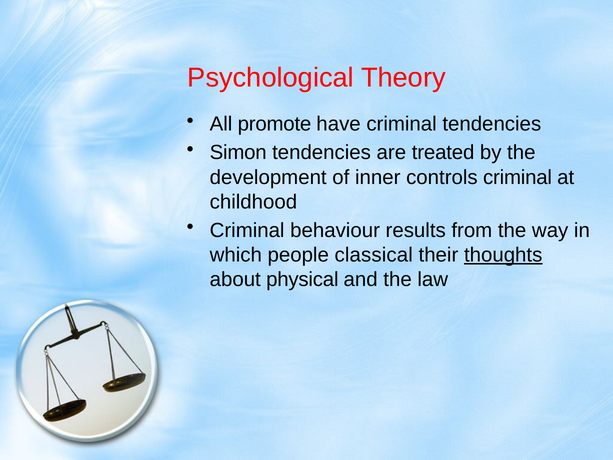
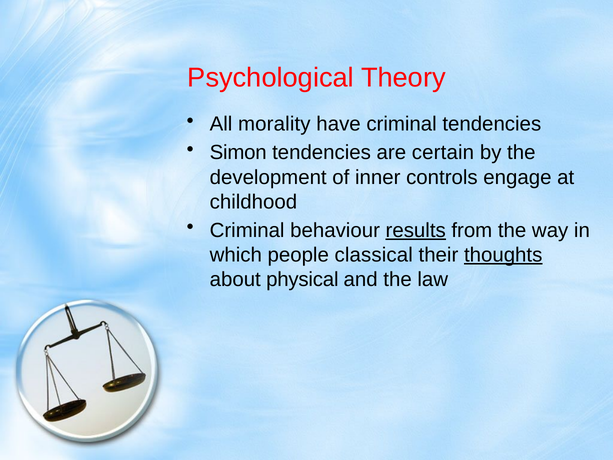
promote: promote -> morality (274, 124)
treated: treated -> certain (443, 153)
controls criminal: criminal -> engage (517, 177)
results underline: none -> present (416, 230)
